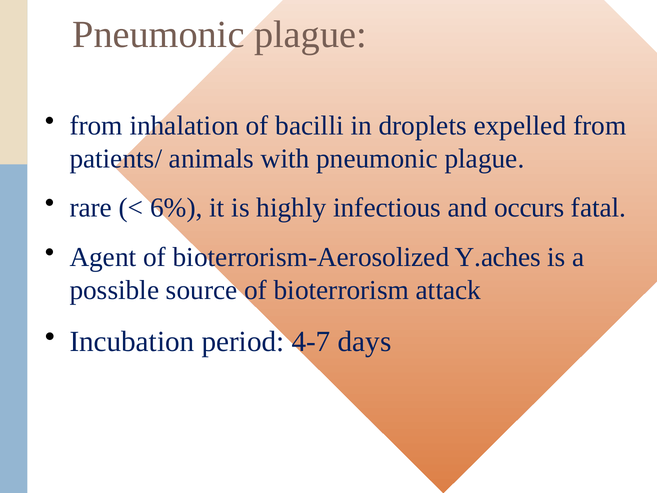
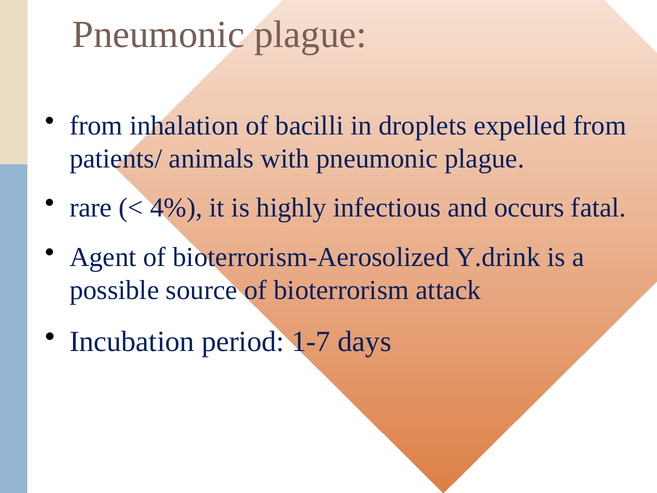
6%: 6% -> 4% (176, 208)
Y.aches: Y.aches -> Y.drink (498, 257)
4-7: 4-7 -> 1-7 (311, 341)
